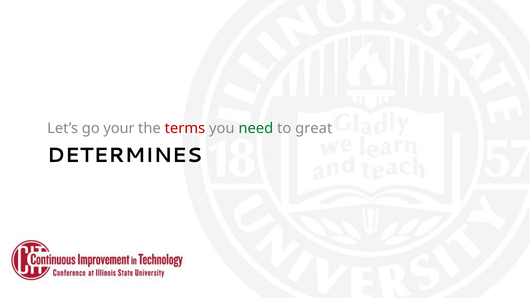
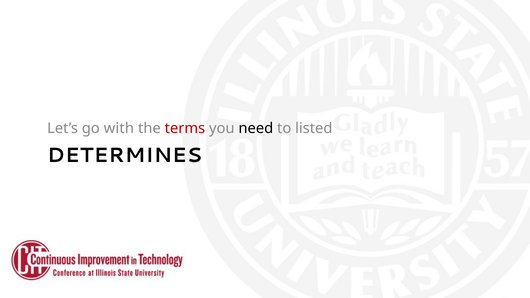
your: your -> with (119, 129)
need colour: green -> black (256, 129)
great: great -> listed (314, 129)
